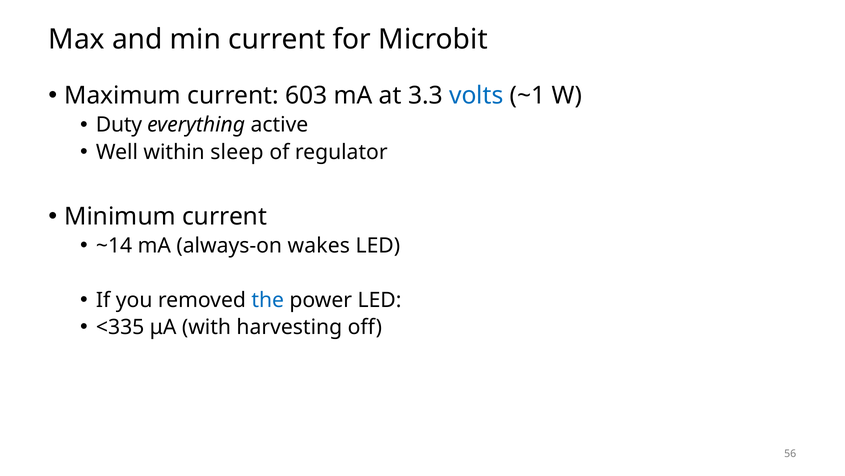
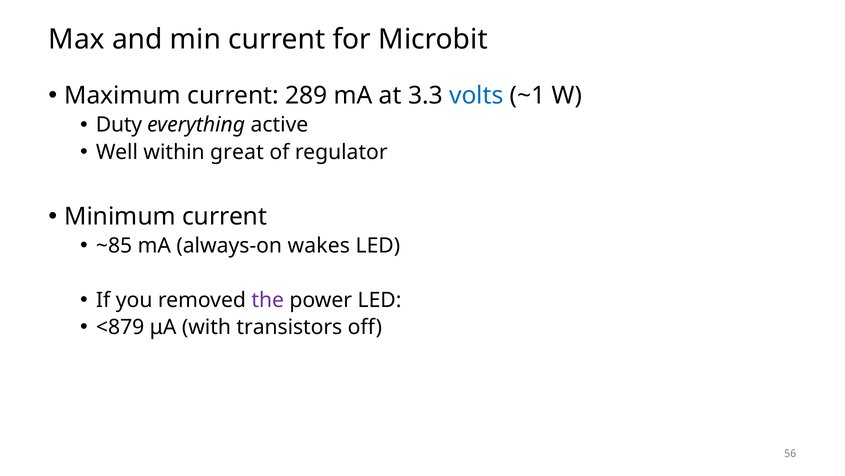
603: 603 -> 289 (306, 96)
sleep: sleep -> great (237, 152)
~14: ~14 -> ~85 (114, 245)
the colour: blue -> purple (268, 300)
<335: <335 -> <879 (120, 327)
harvesting: harvesting -> transistors (289, 327)
